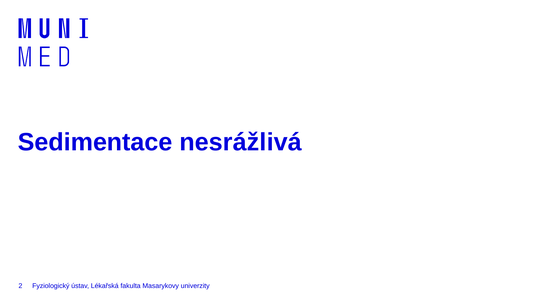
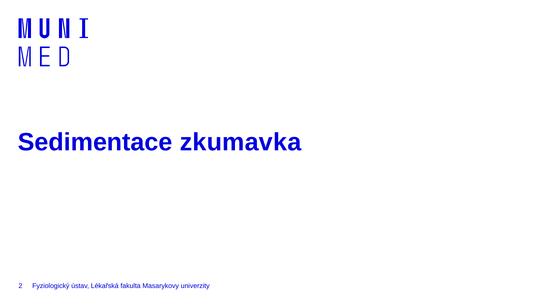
nesrážlivá: nesrážlivá -> zkumavka (241, 142)
